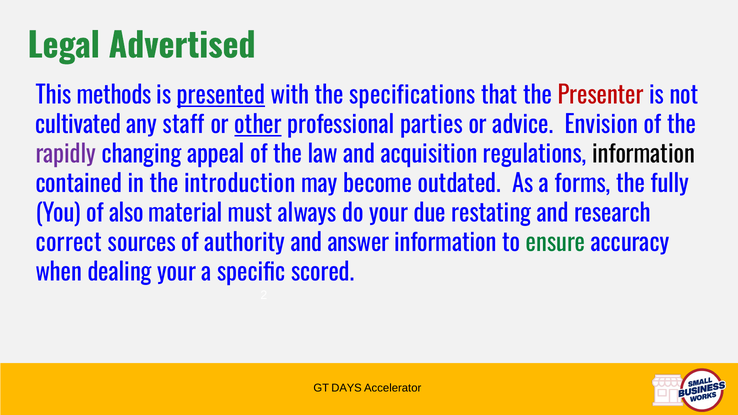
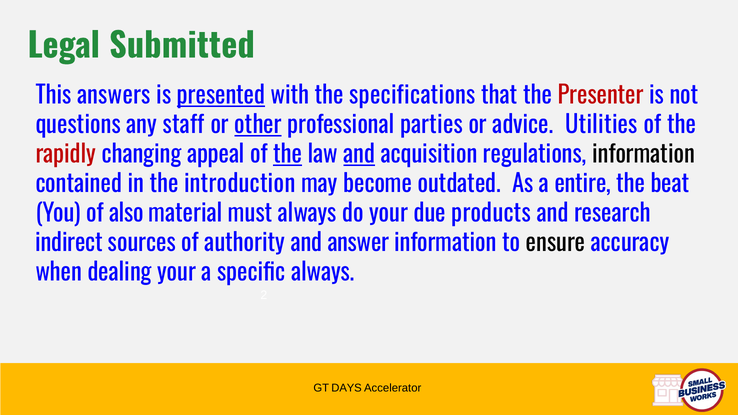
Advertised: Advertised -> Submitted (182, 46)
methods: methods -> answers (114, 96)
cultivated: cultivated -> questions (78, 125)
Envision: Envision -> Utilities (601, 125)
rapidly colour: purple -> red (66, 155)
the underline: none -> present (288, 155)
and underline: none -> present (359, 155)
forms: forms -> entire (583, 184)
fully: fully -> beat (670, 184)
restating: restating -> products (491, 214)
correct: correct -> indirect (69, 243)
ensure colour: green -> black (556, 243)
specific scored: scored -> always (323, 273)
